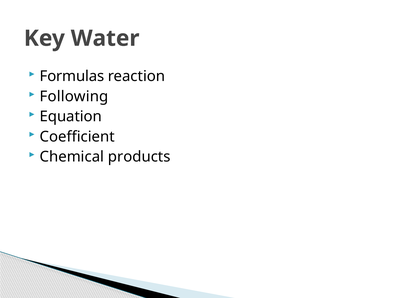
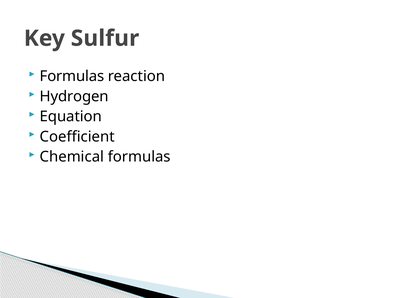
Water: Water -> Sulfur (105, 38)
Following: Following -> Hydrogen (74, 97)
Chemical products: products -> formulas (139, 157)
